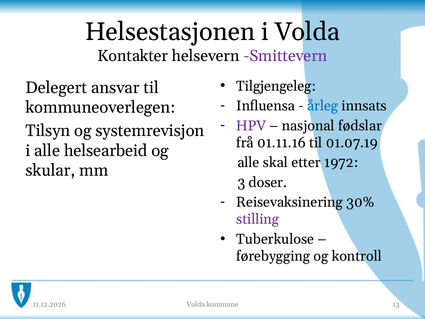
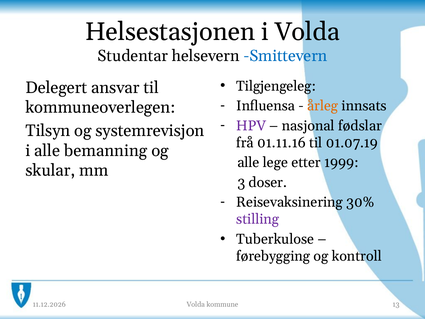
Kontakter: Kontakter -> Studentar (133, 56)
Smittevern colour: purple -> blue (285, 56)
årleg colour: blue -> orange (323, 106)
helsearbeid: helsearbeid -> bemanning (106, 150)
skal: skal -> lege (275, 162)
1972: 1972 -> 1999 (341, 162)
